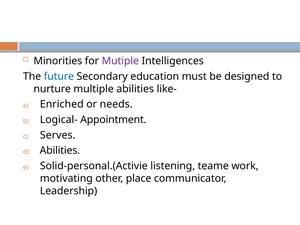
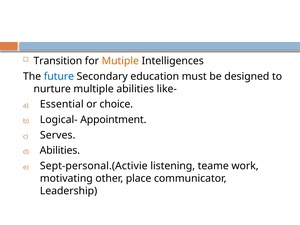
Minorities: Minorities -> Transition (58, 61)
Mutiple colour: purple -> orange (120, 61)
Enriched: Enriched -> Essential (62, 104)
needs: needs -> choice (116, 104)
Solid-personal.(Activie: Solid-personal.(Activie -> Sept-personal.(Activie (94, 166)
